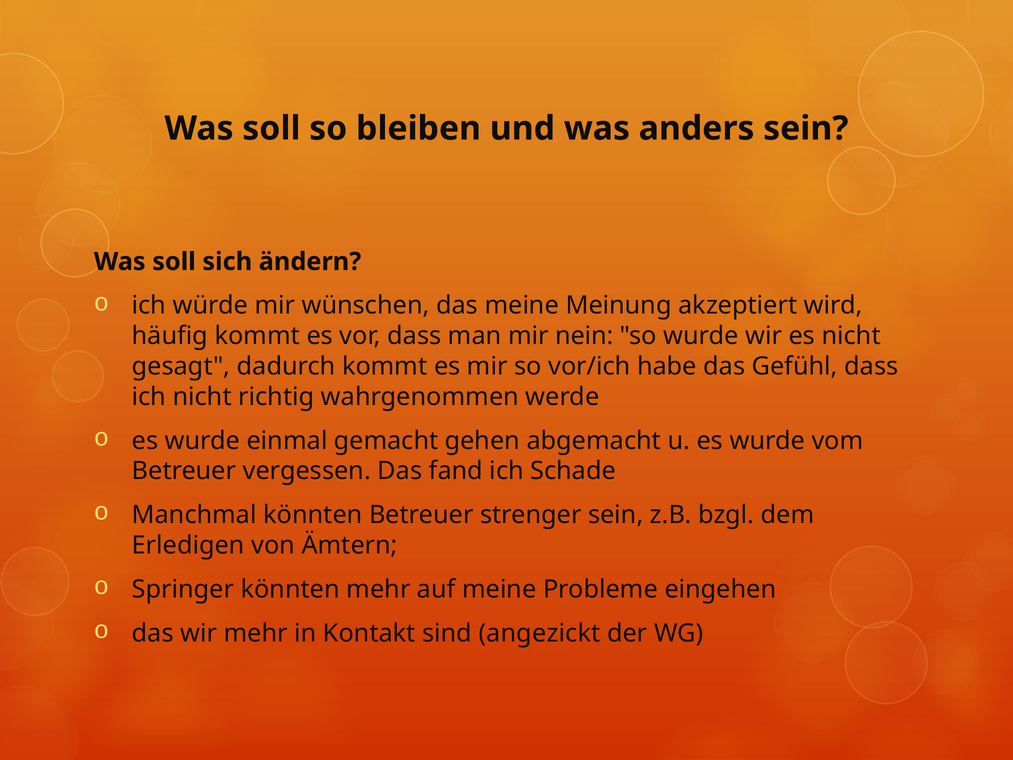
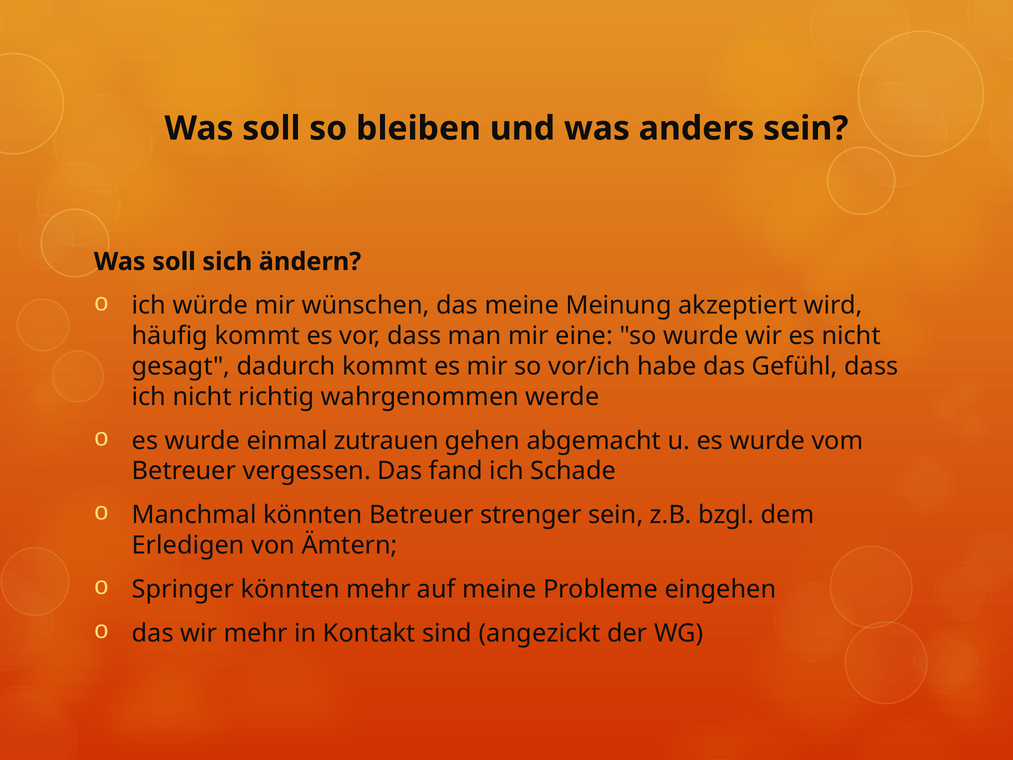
nein: nein -> eine (584, 336)
gemacht: gemacht -> zutrauen (386, 441)
